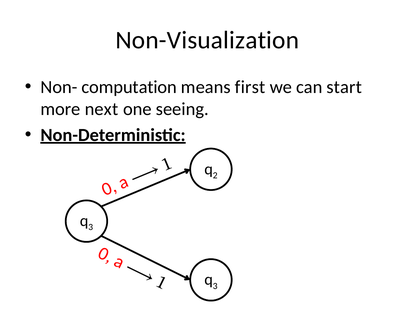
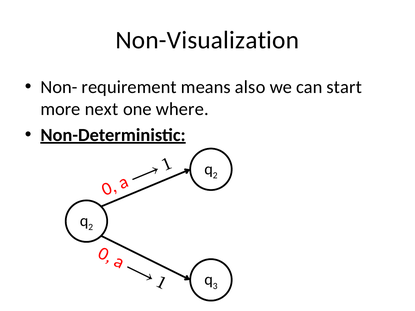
computation: computation -> requirement (129, 87)
first: first -> also (250, 87)
seeing: seeing -> where (182, 109)
3: 3 -> 2 (91, 227)
